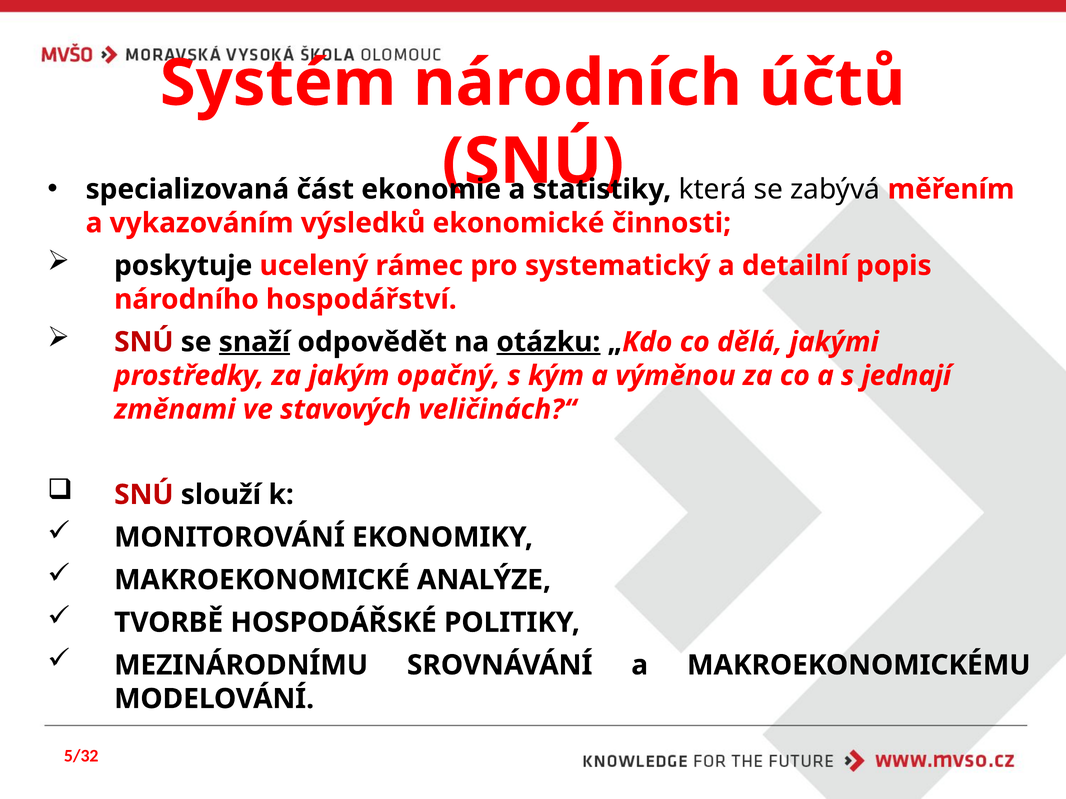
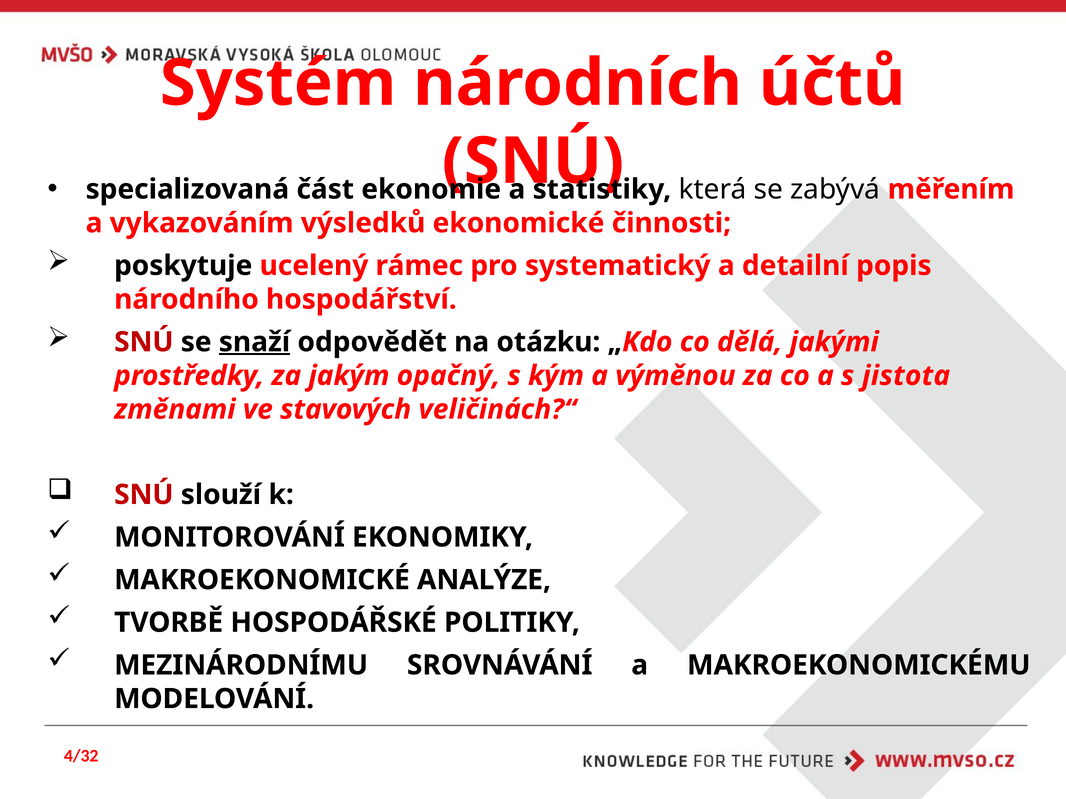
otázku underline: present -> none (548, 342)
jednají: jednají -> jistota (906, 376)
5/32: 5/32 -> 4/32 (81, 756)
